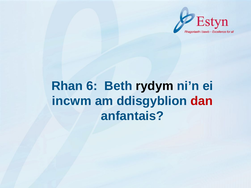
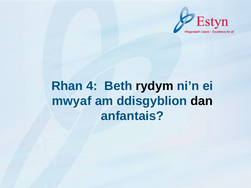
6: 6 -> 4 (92, 86)
incwm: incwm -> mwyaf (72, 101)
dan colour: red -> black (202, 101)
